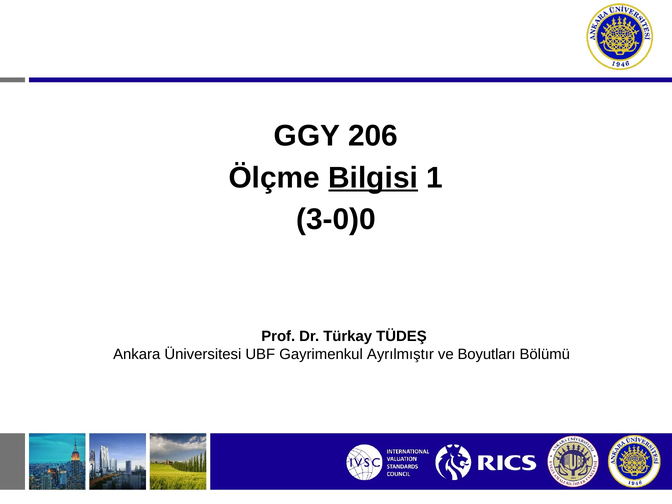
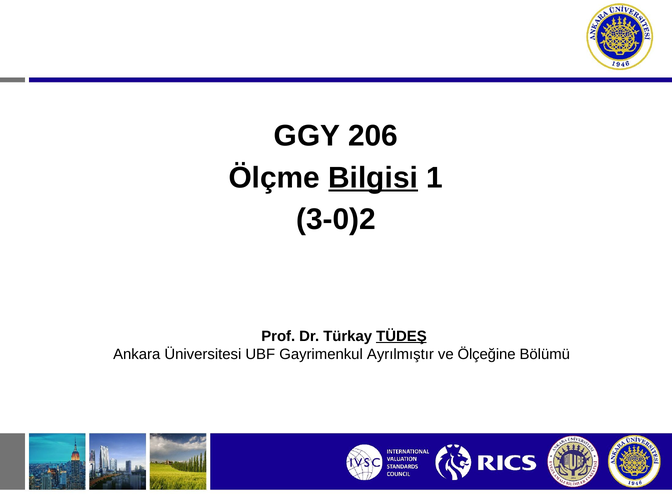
3-0)0: 3-0)0 -> 3-0)2 (336, 220)
TÜDEŞ underline: none -> present (401, 336)
Boyutları: Boyutları -> Ölçeğine (487, 354)
